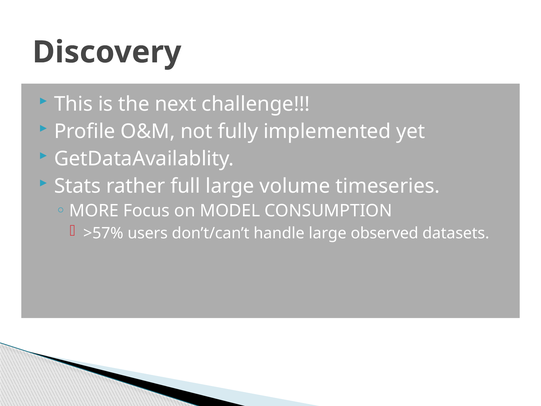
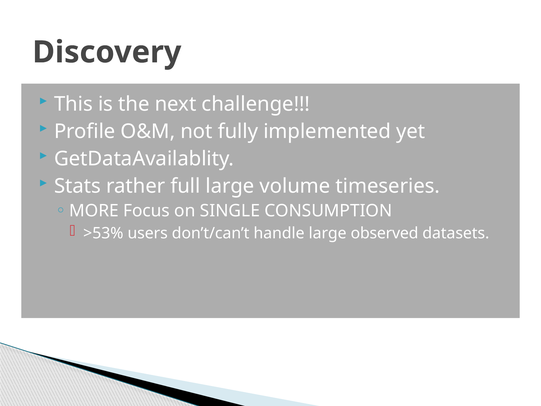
MODEL: MODEL -> SINGLE (230, 211)
>57%: >57% -> >53% (103, 233)
